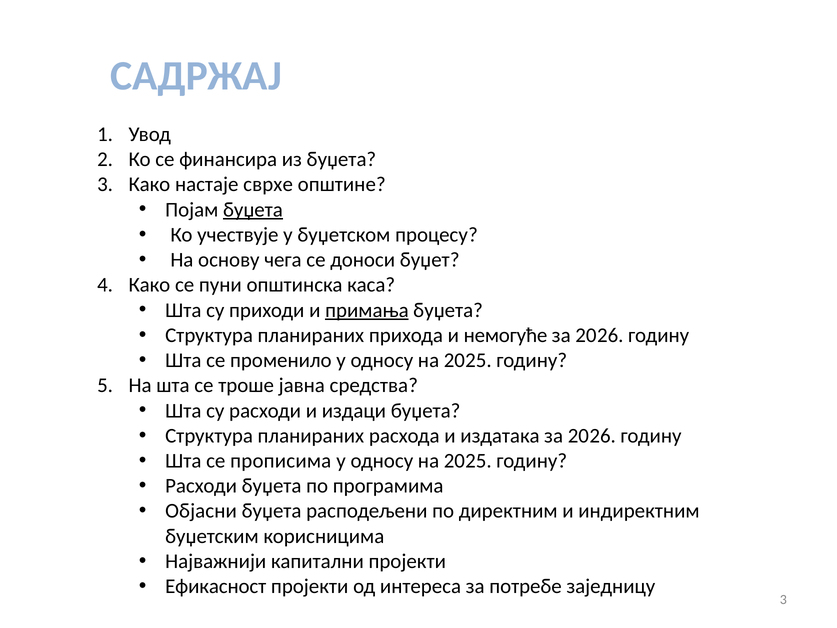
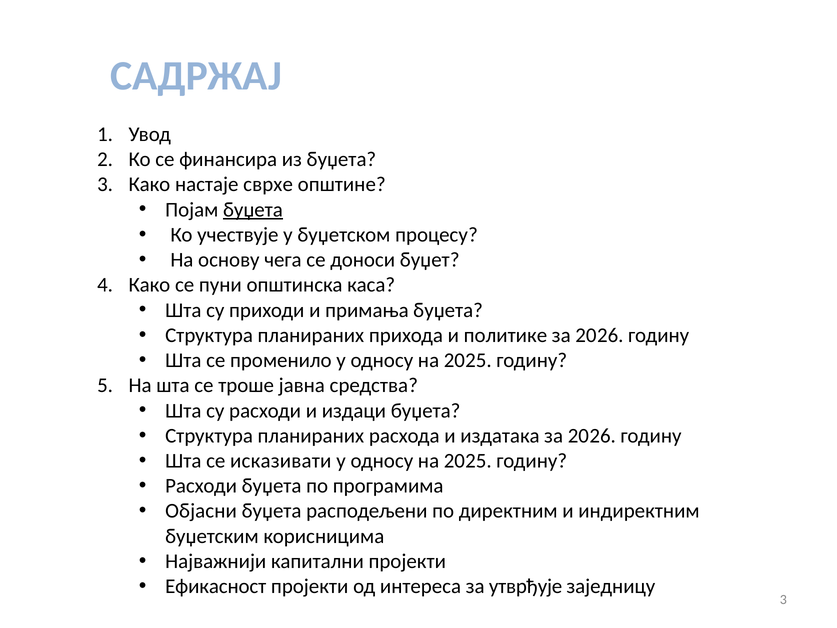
примања underline: present -> none (367, 310)
немогуће: немогуће -> политике (505, 335)
прописима: прописима -> исказивати (281, 461)
потребе: потребе -> утврђује (526, 586)
